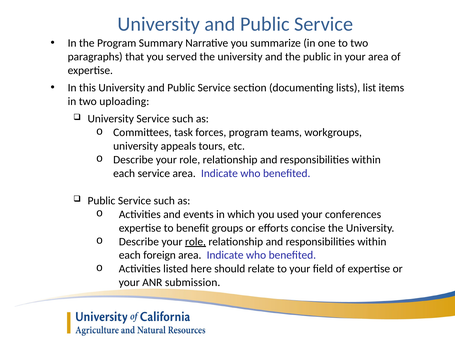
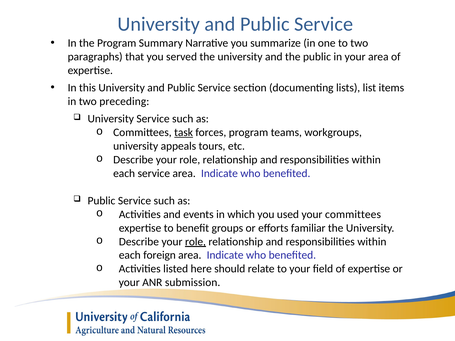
uploading: uploading -> preceding (124, 101)
task underline: none -> present (184, 133)
your conferences: conferences -> committees (353, 214)
concise: concise -> familiar (308, 228)
